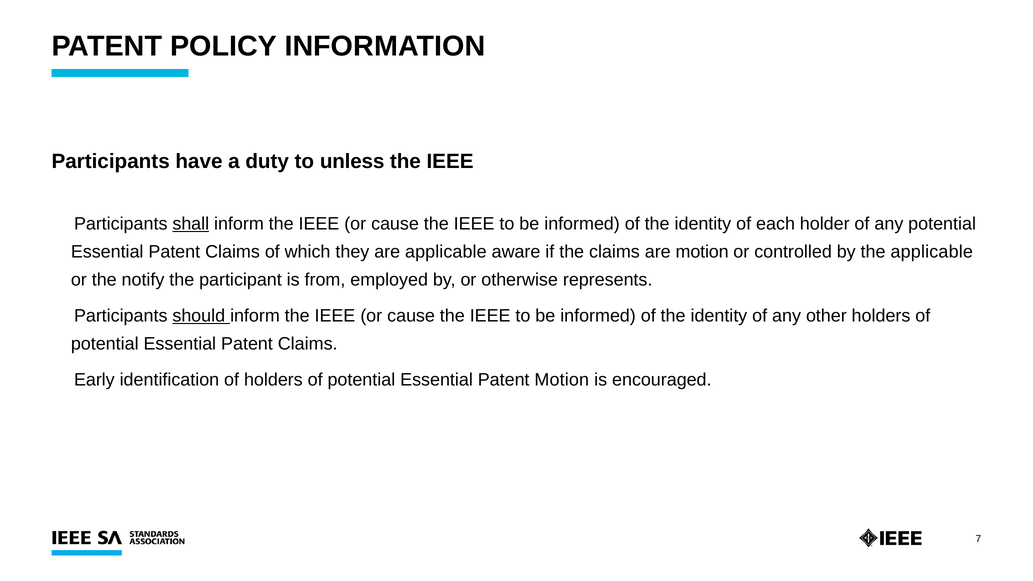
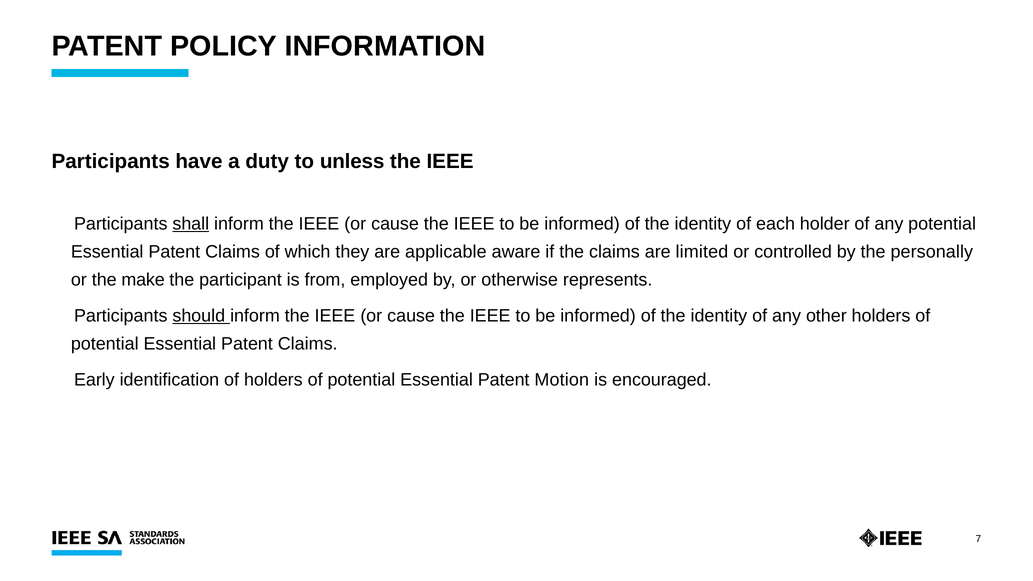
are motion: motion -> limited (702, 252)
the applicable: applicable -> personally (932, 252)
notify: notify -> make (143, 280)
